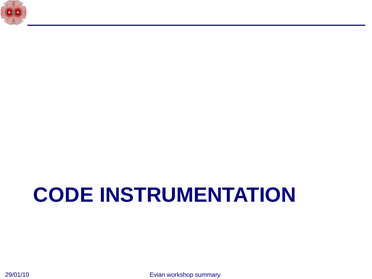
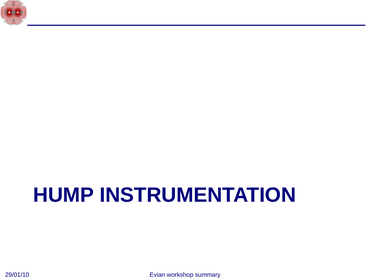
CODE: CODE -> HUMP (63, 195)
